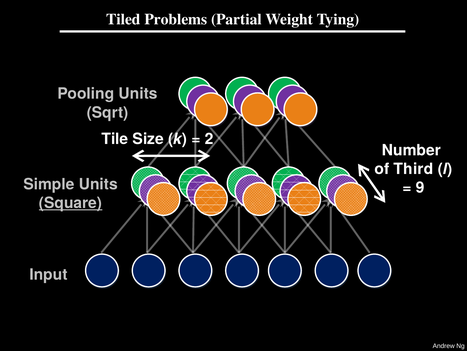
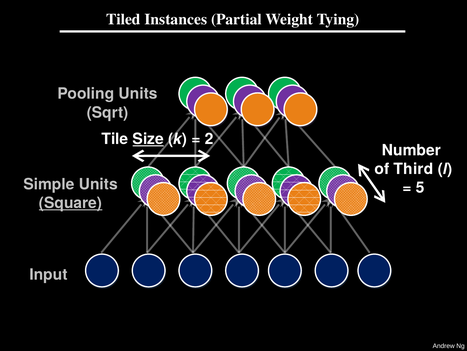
Problems: Problems -> Instances (176, 19)
Size underline: none -> present (148, 139)
9: 9 -> 5 (420, 187)
